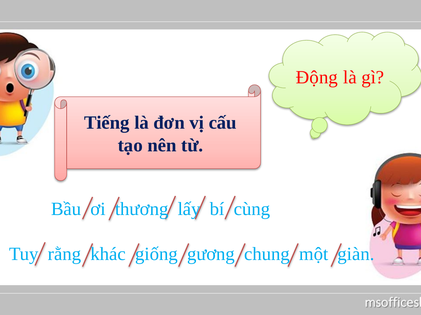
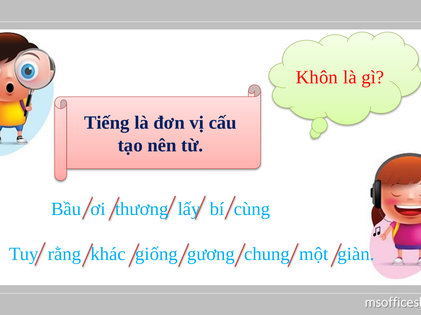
Động: Động -> Khôn (317, 77)
